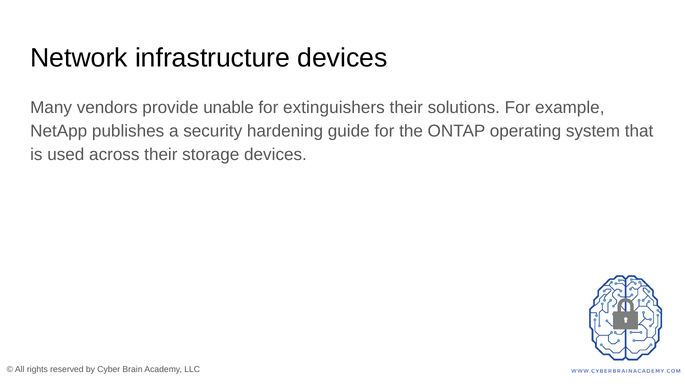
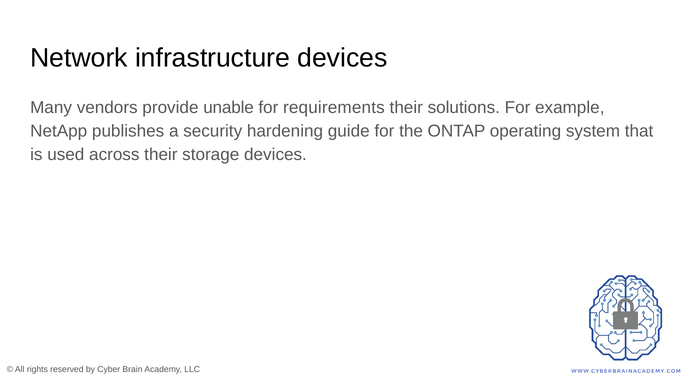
extinguishers: extinguishers -> requirements (334, 108)
